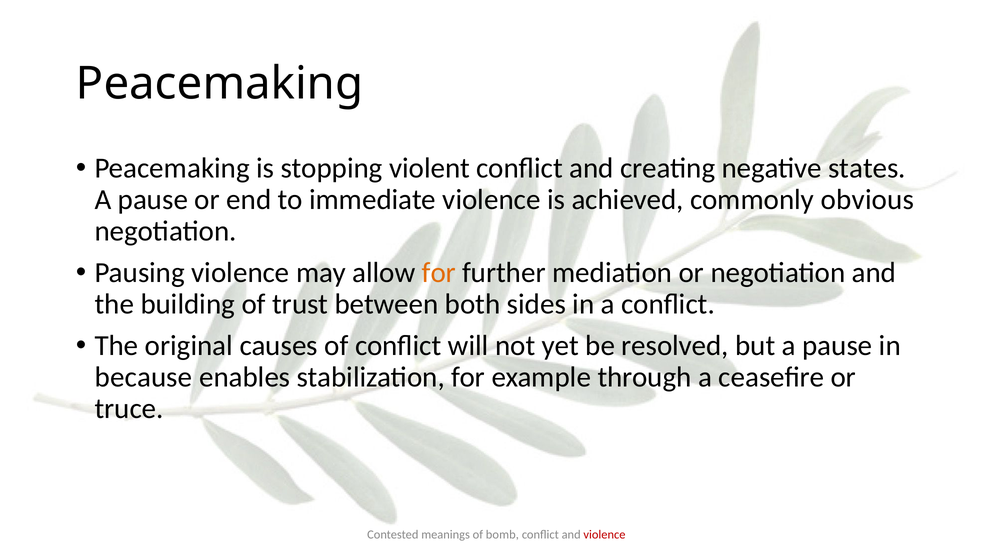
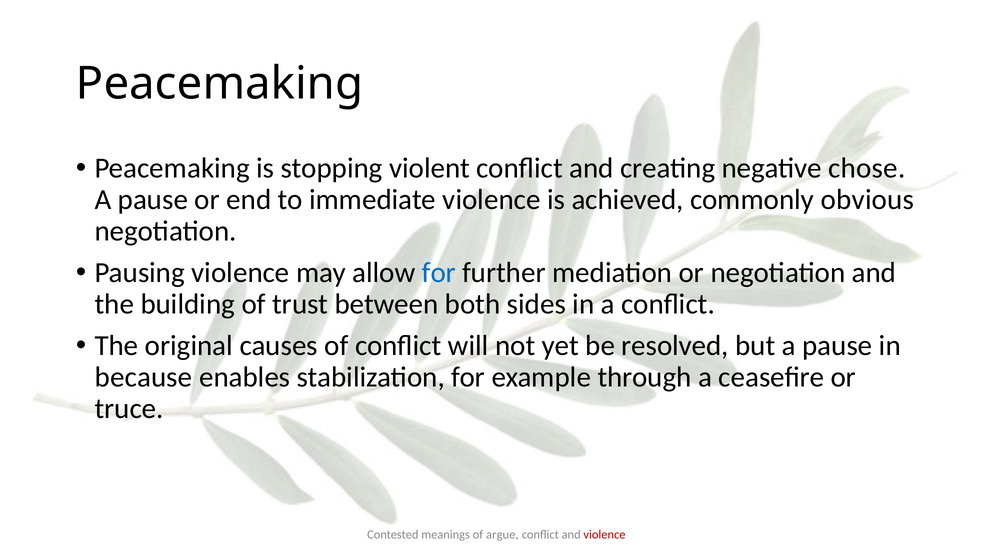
states: states -> chose (867, 168)
for colour: orange -> blue (439, 273)
bomb: bomb -> argue (502, 535)
